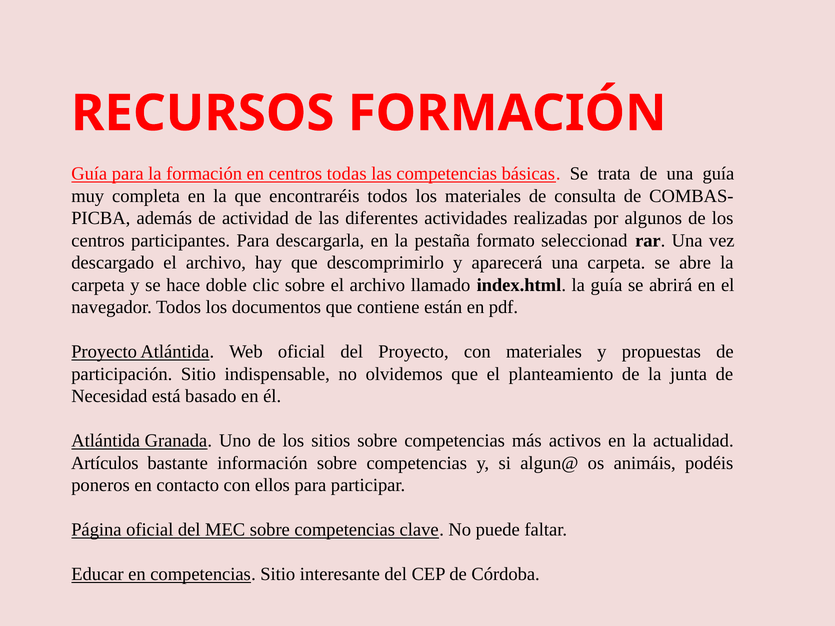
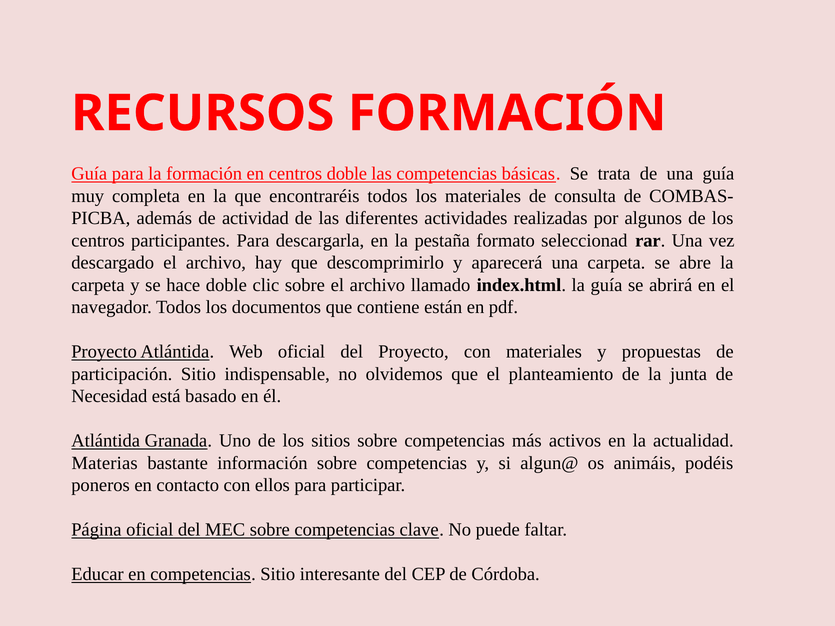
centros todas: todas -> doble (347, 174)
Artículos: Artículos -> Materias (105, 463)
